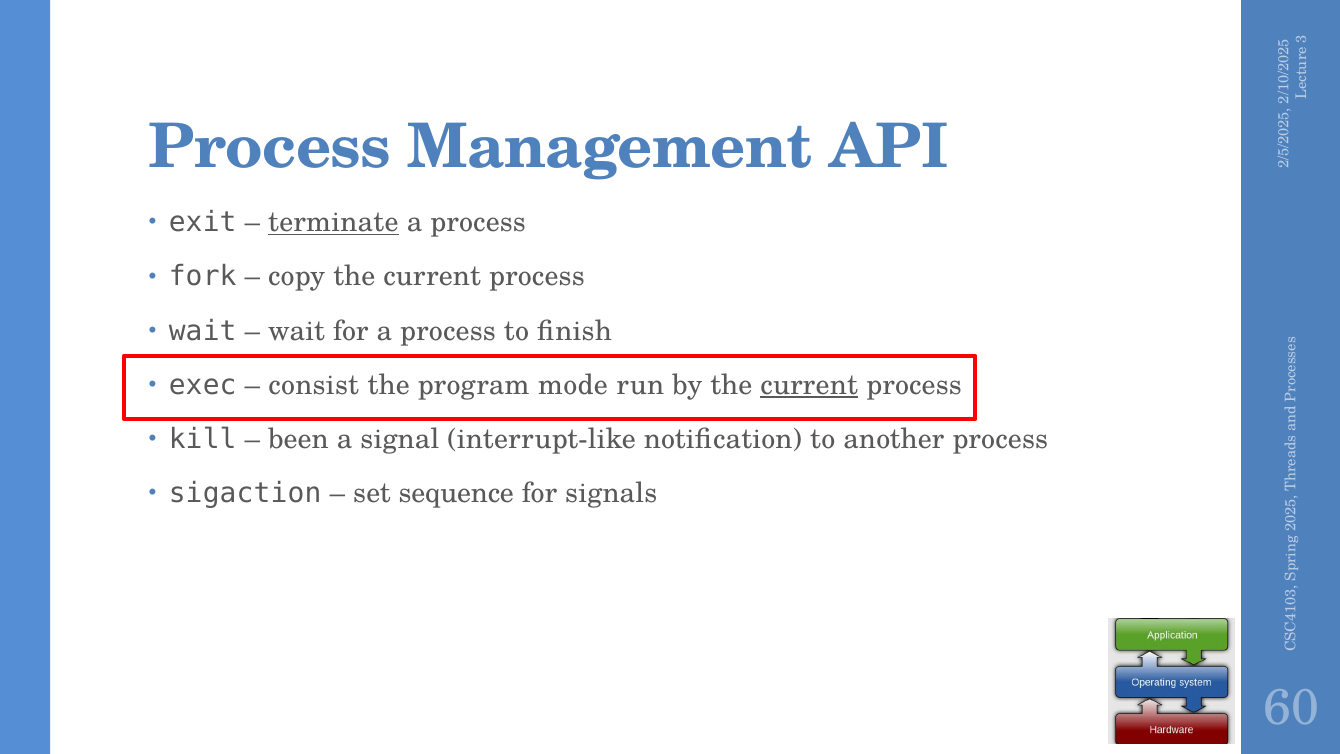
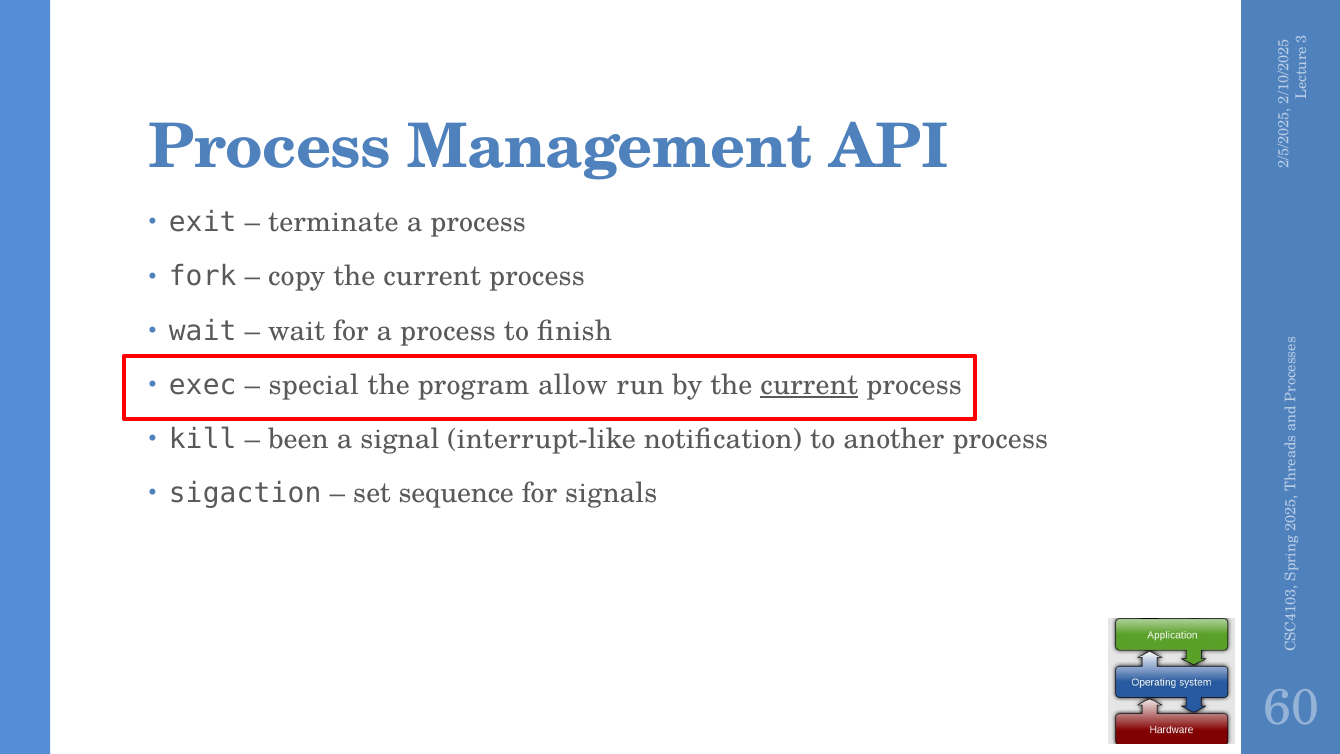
terminate underline: present -> none (333, 222)
consist: consist -> special (314, 385)
mode: mode -> allow (573, 385)
